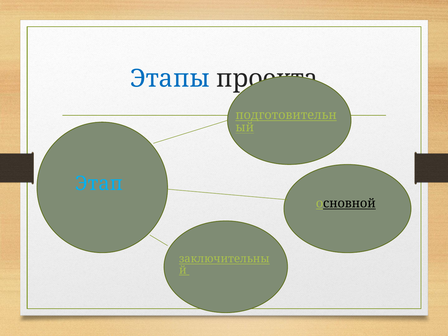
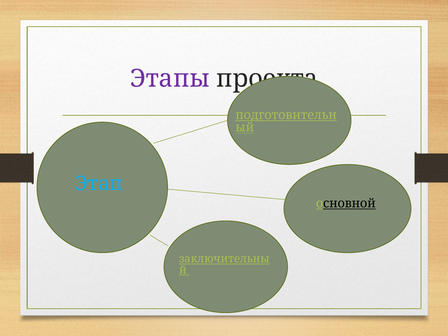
Этапы colour: blue -> purple (170, 79)
